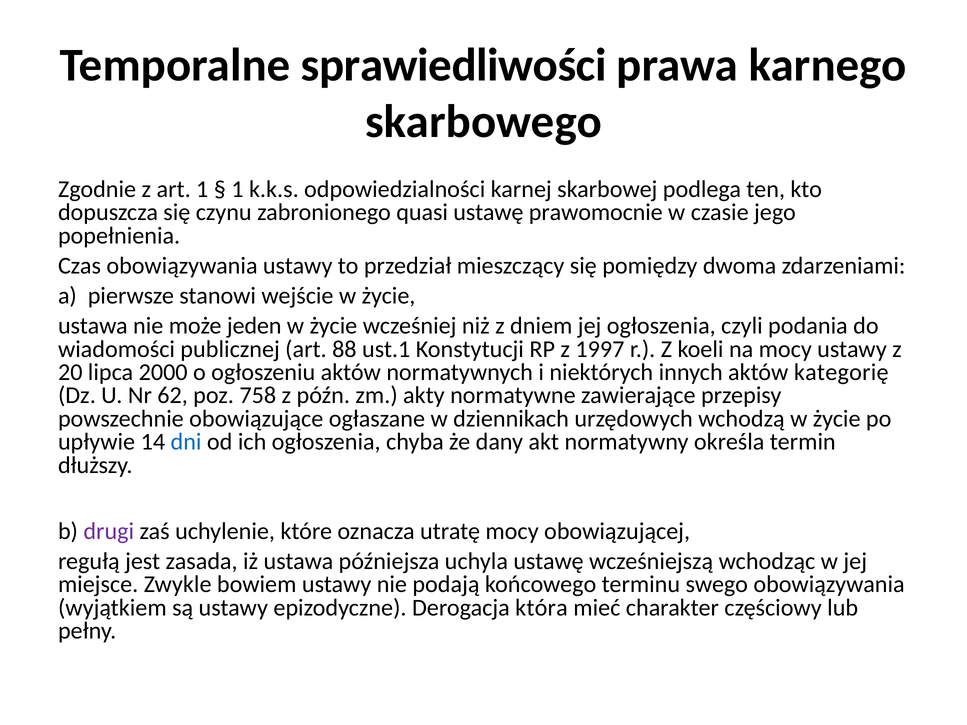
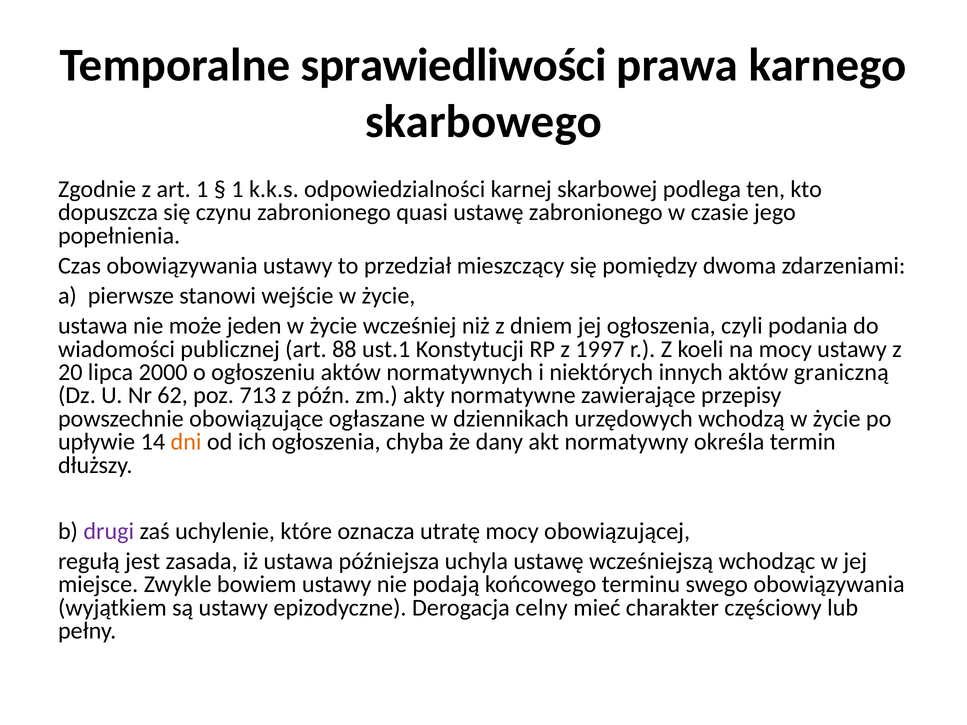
ustawę prawomocnie: prawomocnie -> zabronionego (596, 213)
kategorię: kategorię -> graniczną (841, 372)
758: 758 -> 713 (258, 396)
dni colour: blue -> orange (186, 442)
która: która -> celny (541, 608)
